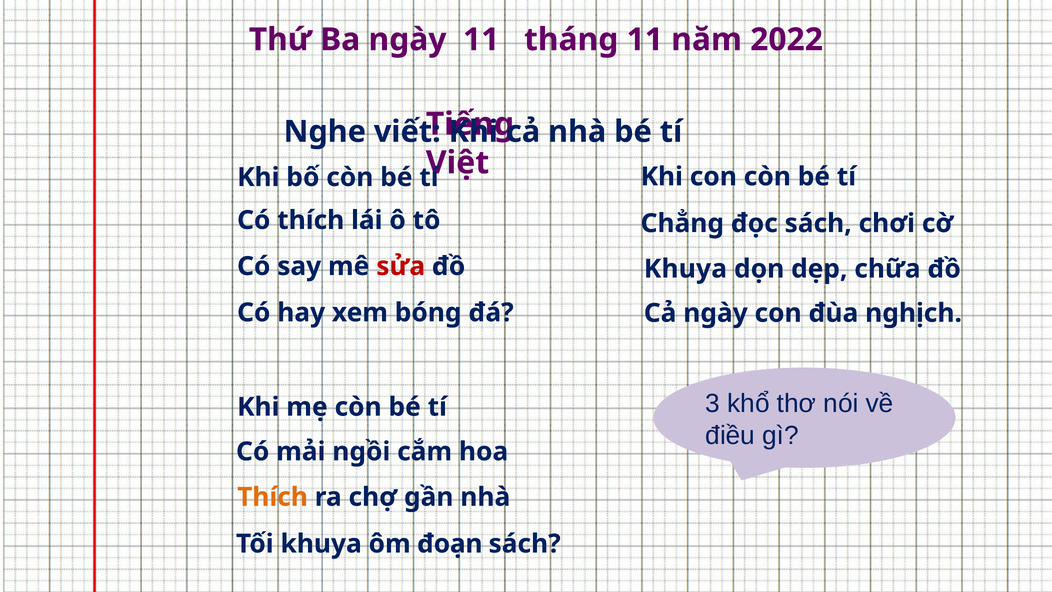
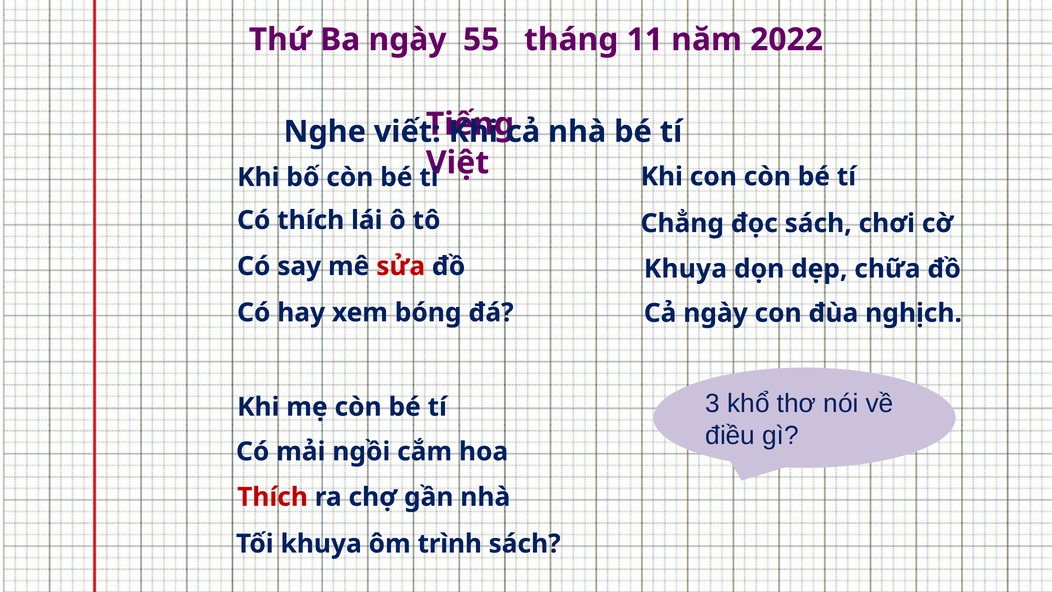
ngày 11: 11 -> 55 (481, 40)
Thích colour: orange -> red (273, 497)
đoạn: đoạn -> trình (450, 544)
